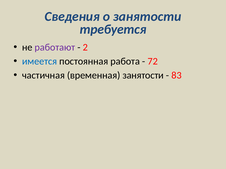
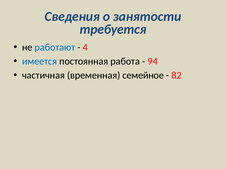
работают colour: purple -> blue (55, 47)
2: 2 -> 4 (85, 47)
72: 72 -> 94 (153, 61)
временная занятости: занятости -> семейное (143, 76)
83: 83 -> 82 (177, 76)
